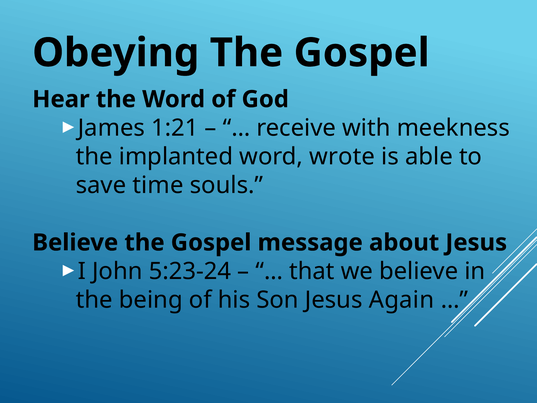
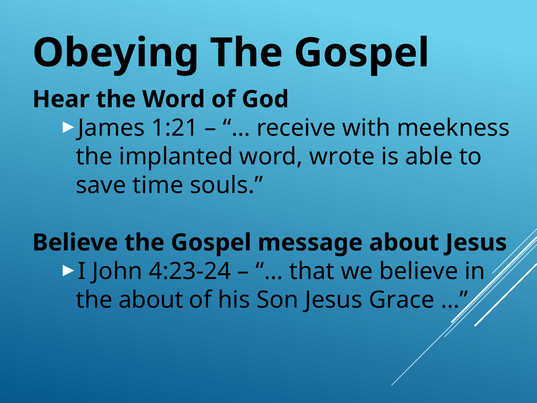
5:23-24: 5:23-24 -> 4:23-24 (190, 271)
the being: being -> about (151, 300)
Again: Again -> Grace (402, 300)
